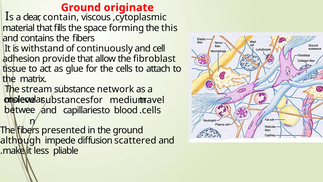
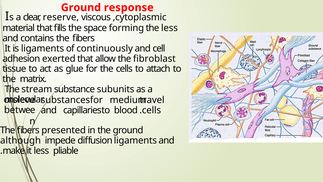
originate: originate -> response (129, 8)
contain: contain -> reserve (61, 17)
the this: this -> less (169, 28)
is withstand: withstand -> ligaments (43, 48)
provide: provide -> exerted (59, 59)
network: network -> subunits (116, 89)
diffusion scattered: scattered -> ligaments (135, 140)
